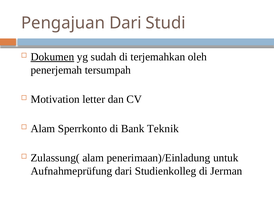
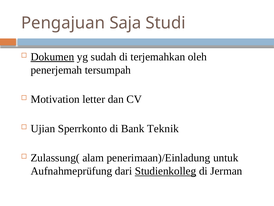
Pengajuan Dari: Dari -> Saja (125, 23)
Alam: Alam -> Ujian (43, 128)
Studienkolleg underline: none -> present (166, 171)
